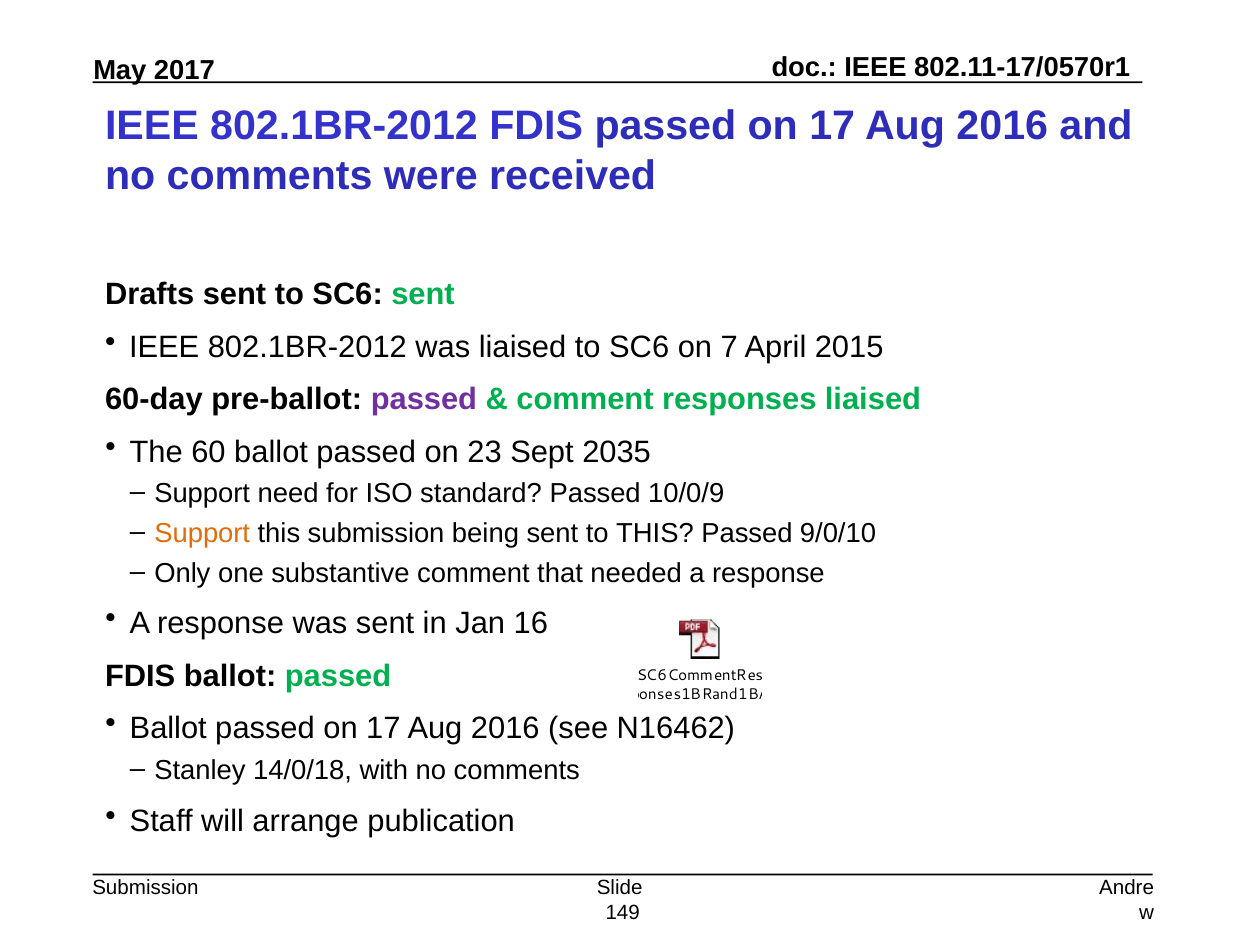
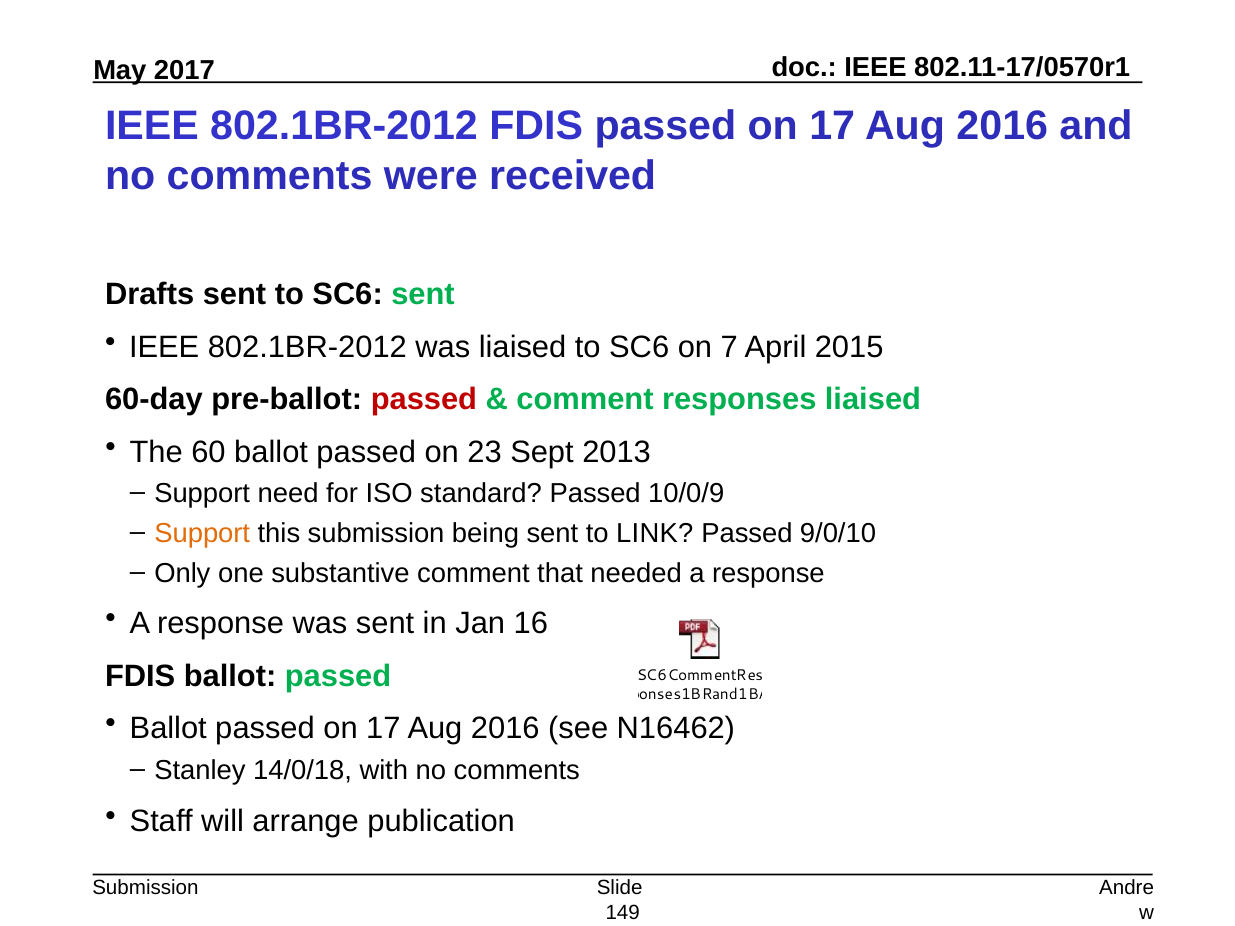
passed colour: purple -> red (424, 400)
2035: 2035 -> 2013 (617, 452)
to THIS: THIS -> LINK (655, 533)
